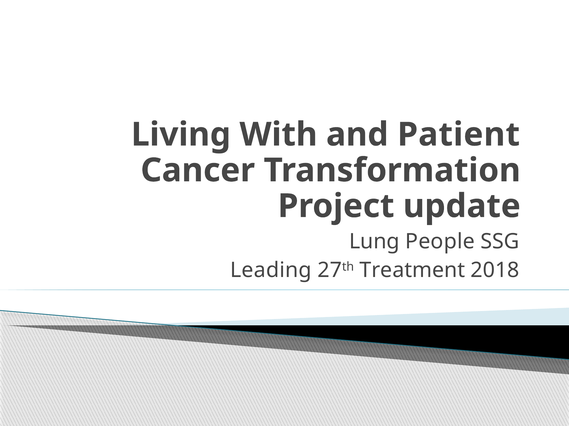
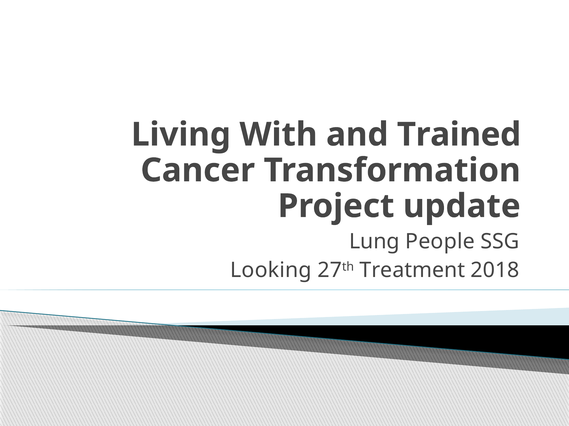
Patient: Patient -> Trained (459, 135)
Leading: Leading -> Looking (271, 271)
